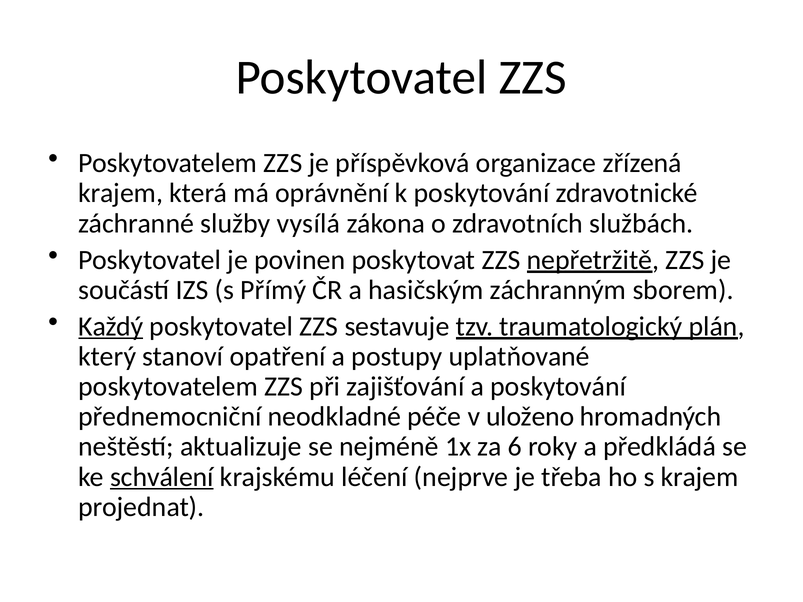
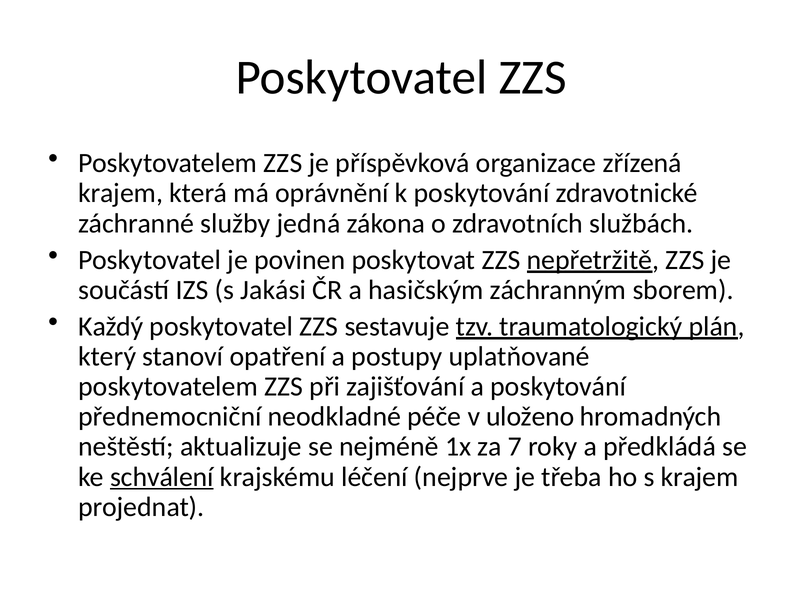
vysílá: vysílá -> jedná (309, 223)
Přímý: Přímý -> Jakási (273, 290)
Každý underline: present -> none (111, 327)
6: 6 -> 7 (515, 447)
